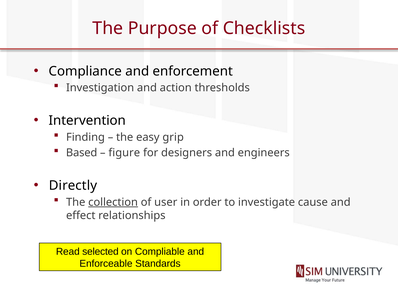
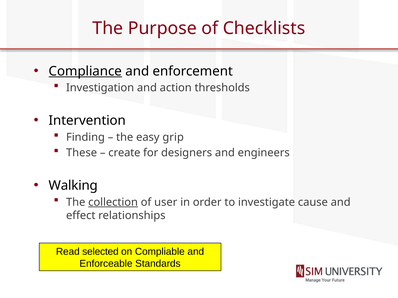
Compliance underline: none -> present (85, 71)
Based: Based -> These (82, 153)
figure: figure -> create (124, 153)
Directly: Directly -> Walking (73, 186)
